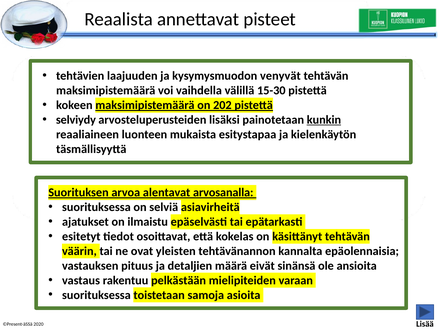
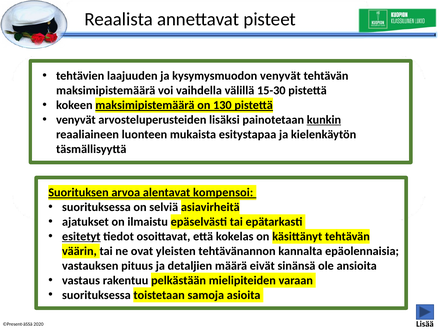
202: 202 -> 130 (222, 105)
selviydy: selviydy -> venyvät (76, 120)
arvosanalla: arvosanalla -> kompensoi (223, 193)
esitetyt underline: none -> present (81, 237)
